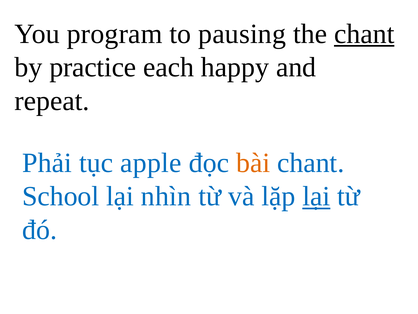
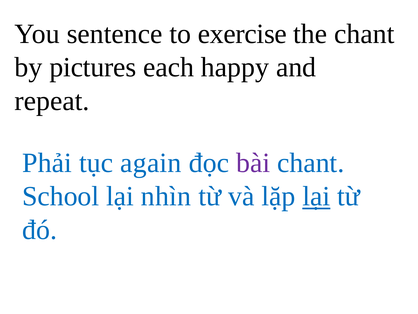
program: program -> sentence (115, 34)
pausing: pausing -> exercise (242, 34)
chant underline: present -> none (364, 34)
practice: practice -> pictures (93, 67)
apple: apple -> again (151, 163)
bài colour: orange -> purple (253, 163)
